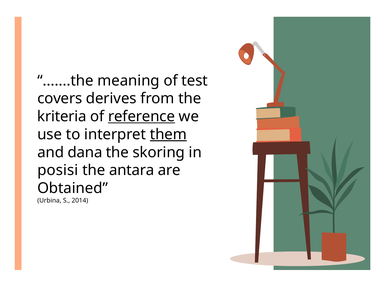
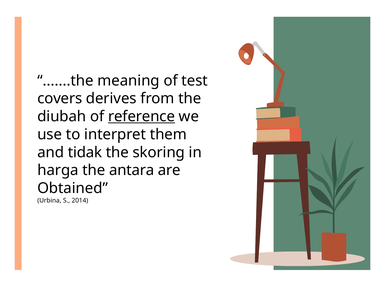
kriteria: kriteria -> diubah (62, 116)
them underline: present -> none (168, 134)
dana: dana -> tidak (85, 152)
posisi: posisi -> harga (58, 170)
